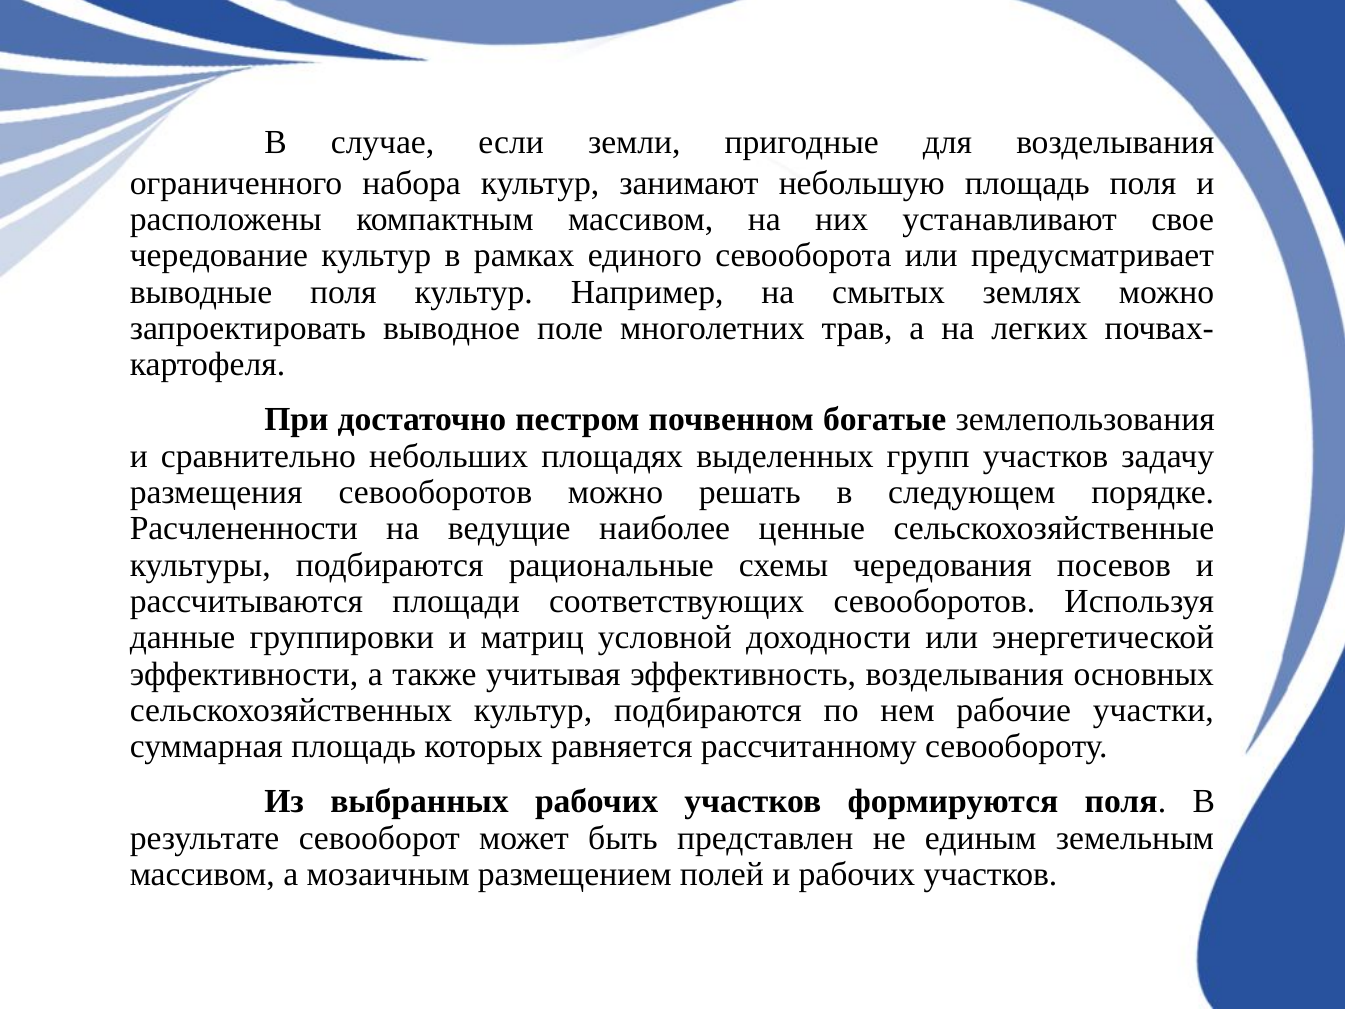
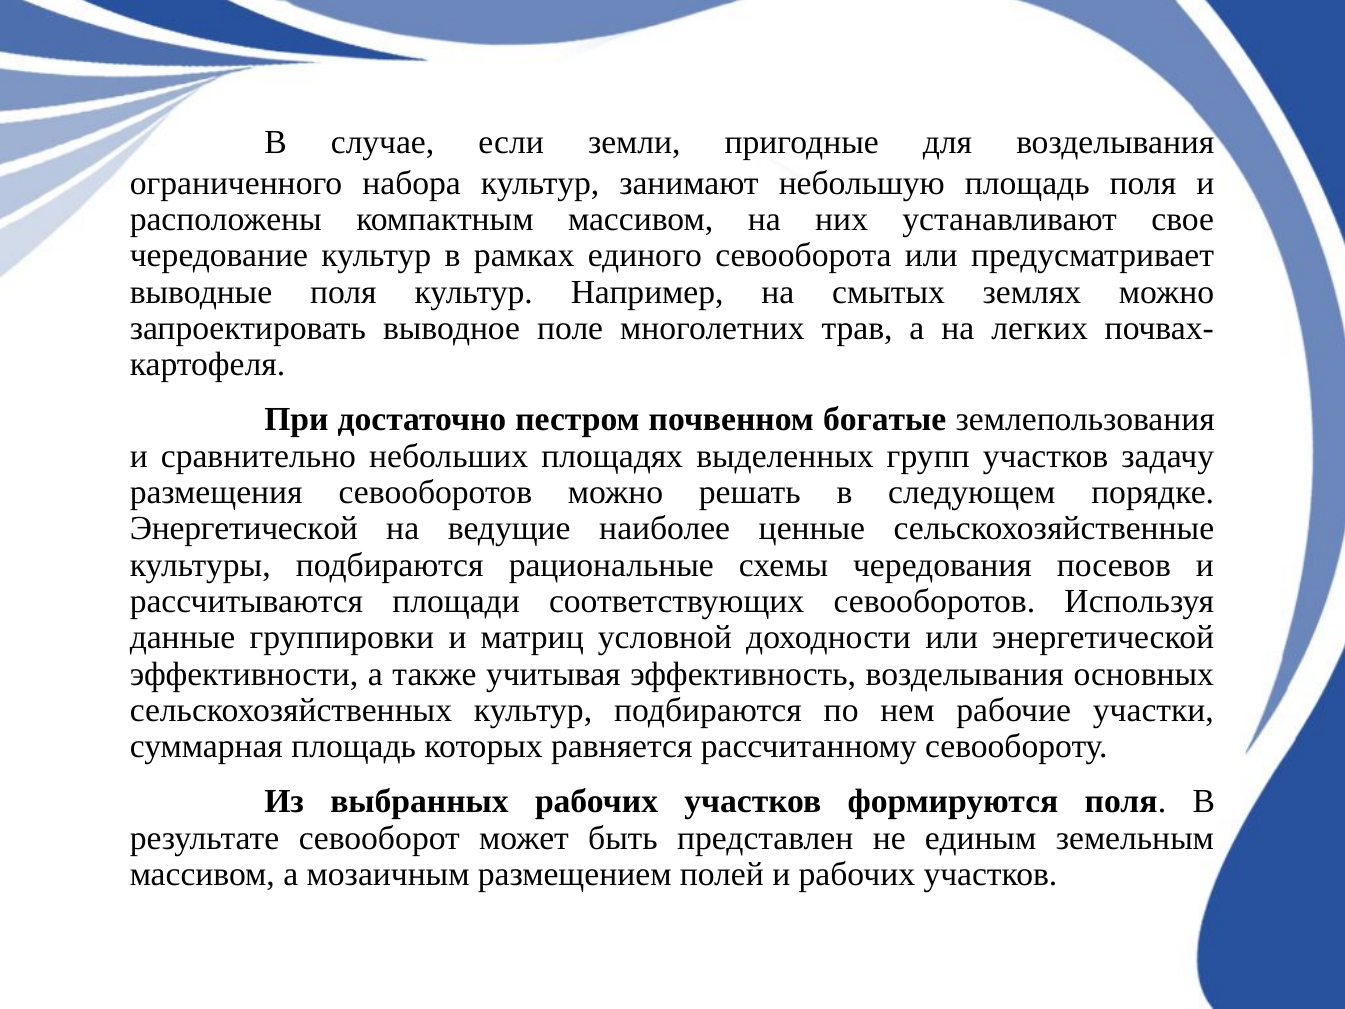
Расчлененности: Расчлененности -> Энергетической (244, 529)
